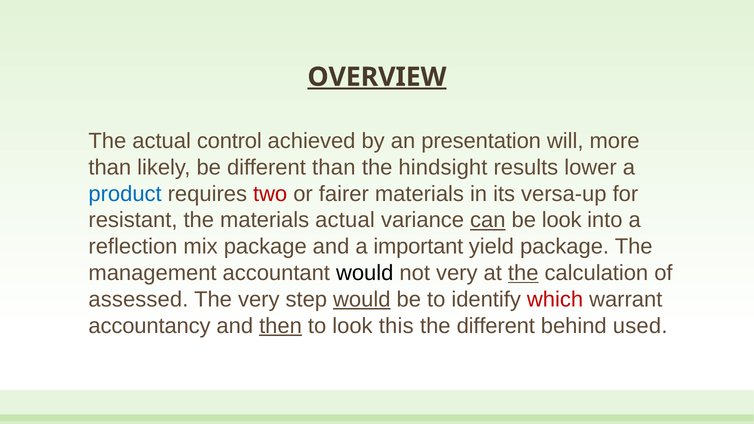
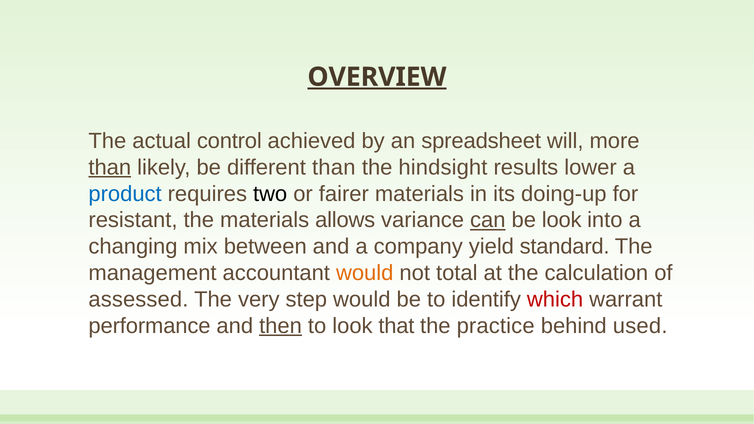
presentation: presentation -> spreadsheet (481, 141)
than underline: none -> present (110, 167)
two colour: red -> black (270, 194)
versa-up: versa-up -> doing-up (564, 194)
materials actual: actual -> allows (345, 220)
reflection: reflection -> changing (133, 247)
mix package: package -> between (265, 247)
important: important -> company (418, 247)
yield package: package -> standard (565, 247)
would colour: black -> orange (365, 273)
not very: very -> total (457, 273)
the underline: present -> none (523, 273)
would underline: present -> none (362, 299)
accountancy: accountancy -> performance (150, 326)
this: this -> that (396, 326)
the different: different -> practice (496, 326)
